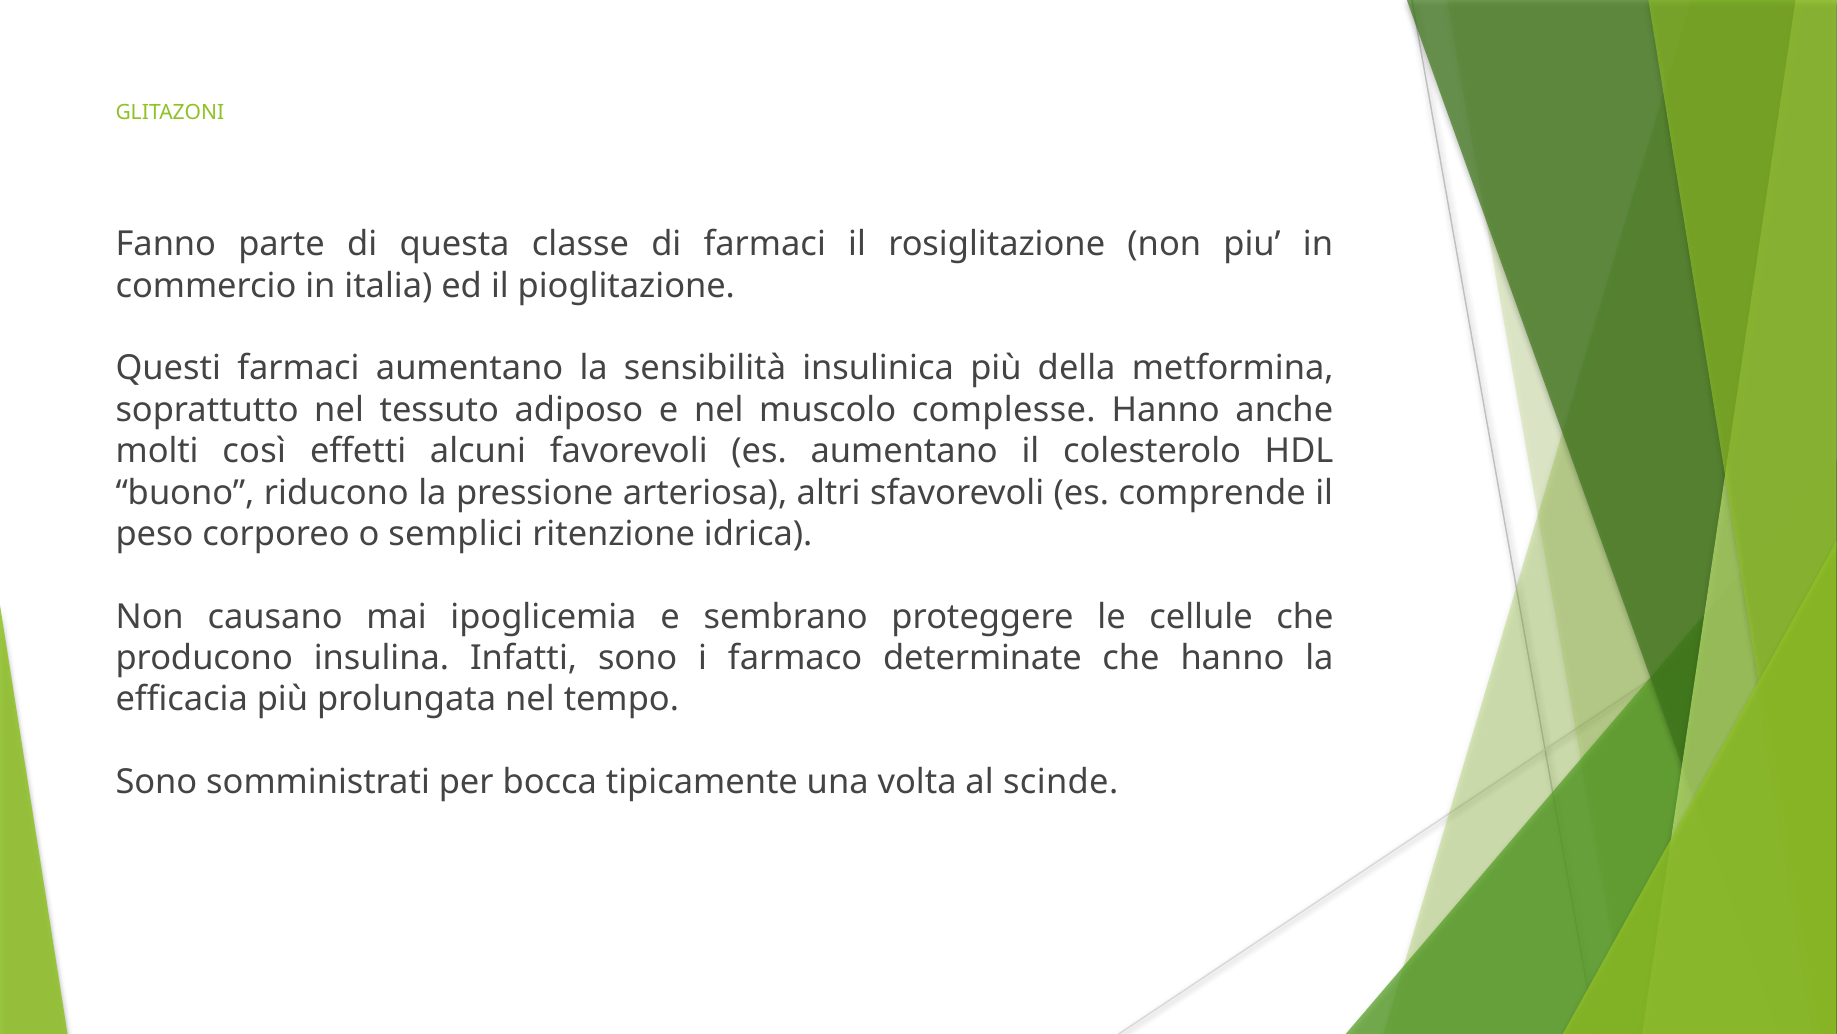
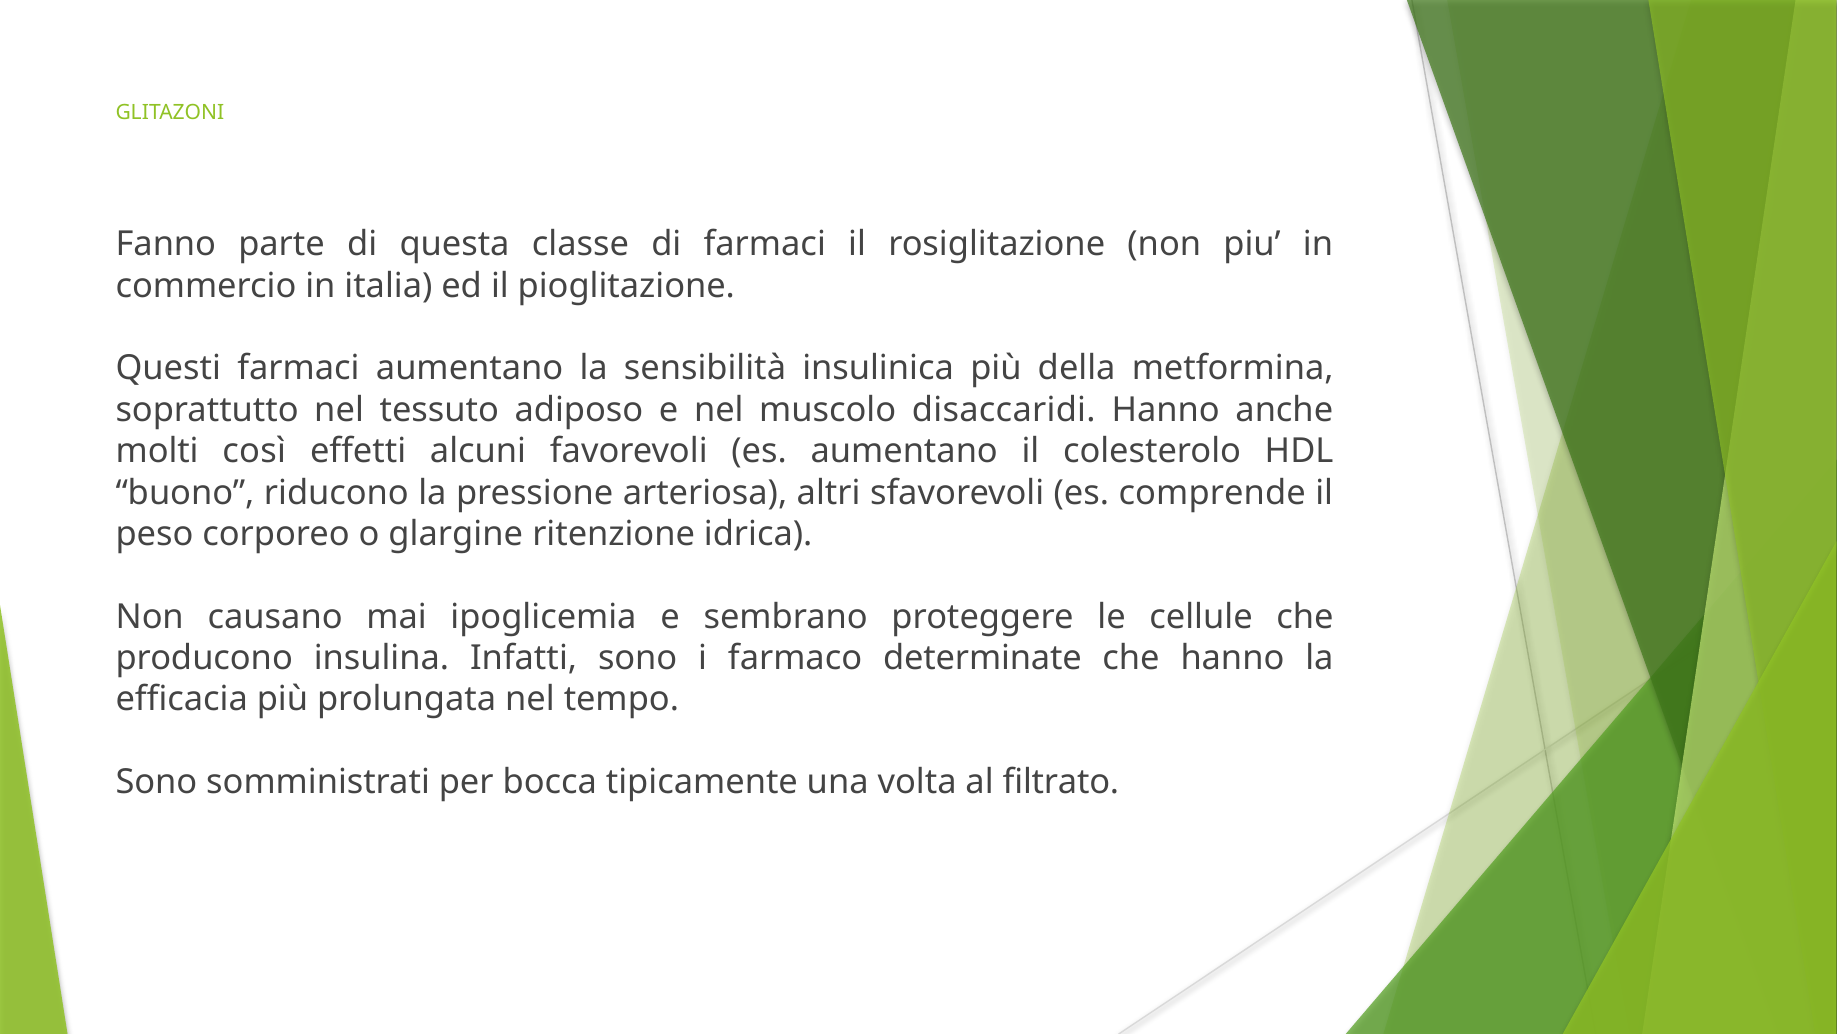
complesse: complesse -> disaccaridi (1004, 410)
semplici: semplici -> glargine (456, 534)
scinde: scinde -> filtrato (1061, 782)
